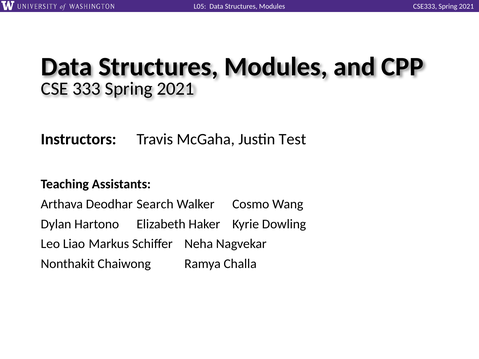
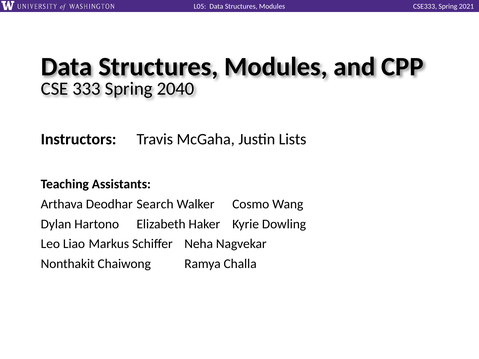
333 Spring 2021: 2021 -> 2040 (176, 89)
Test: Test -> Lists (293, 139)
